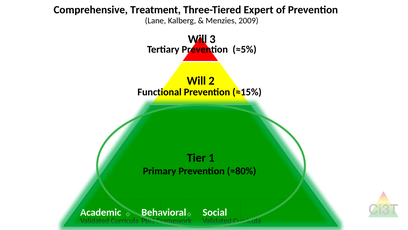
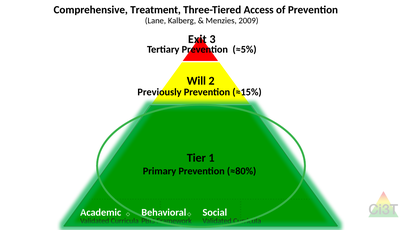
Expert: Expert -> Access (259, 10)
Will: Will -> Exit (197, 39)
Functional: Functional -> Previously (160, 92)
